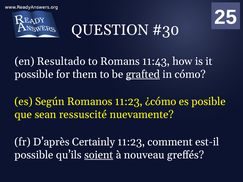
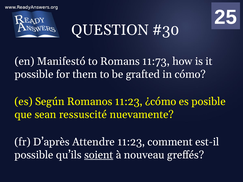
Resultado: Resultado -> Manifestó (61, 61)
11:43: 11:43 -> 11:73 (156, 61)
grafted underline: present -> none (143, 74)
Certainly: Certainly -> Attendre (93, 142)
